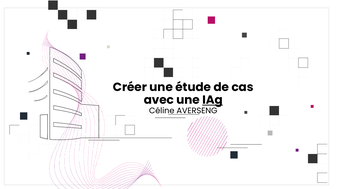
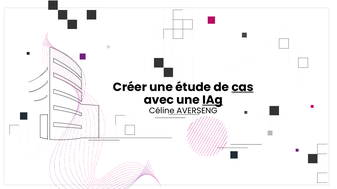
cas underline: none -> present (242, 87)
